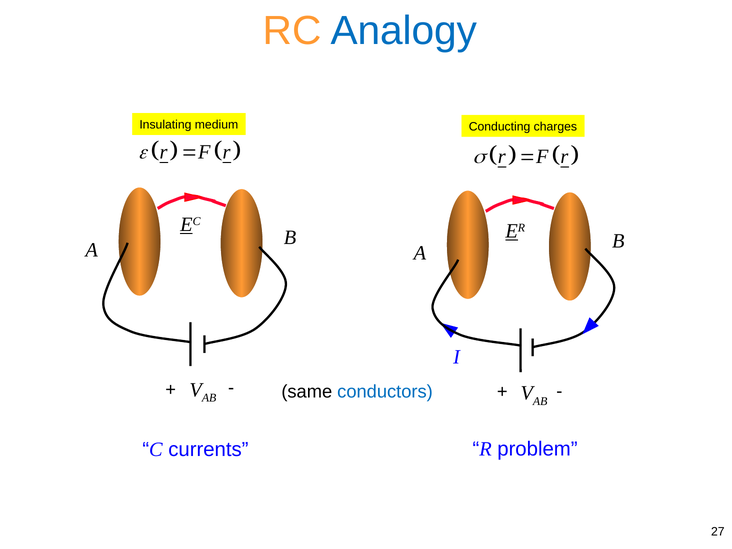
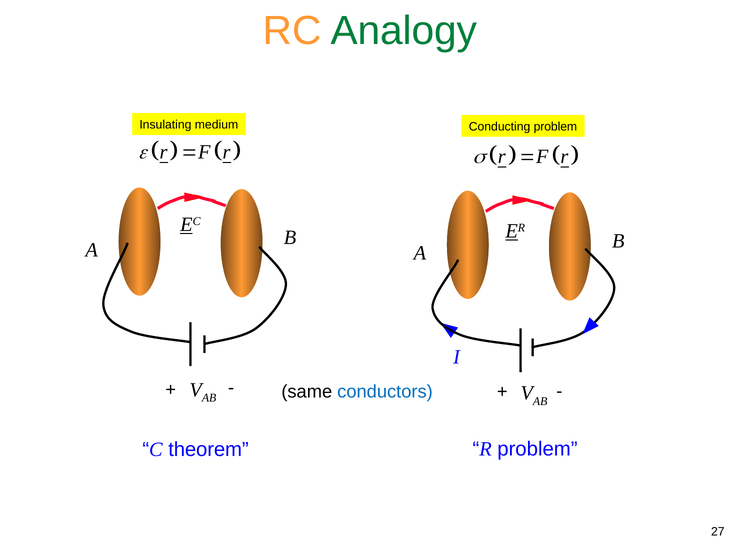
Analogy colour: blue -> green (404, 31)
Conducting charges: charges -> problem (555, 127)
currents: currents -> theorem (208, 450)
